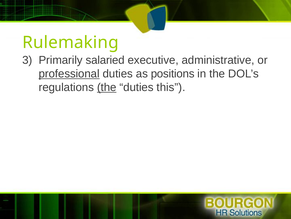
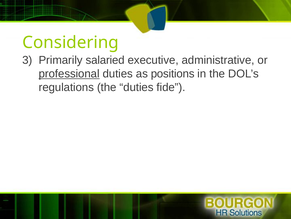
Rulemaking: Rulemaking -> Considering (71, 42)
the underline: present -> none (107, 87)
this: this -> fide (171, 87)
